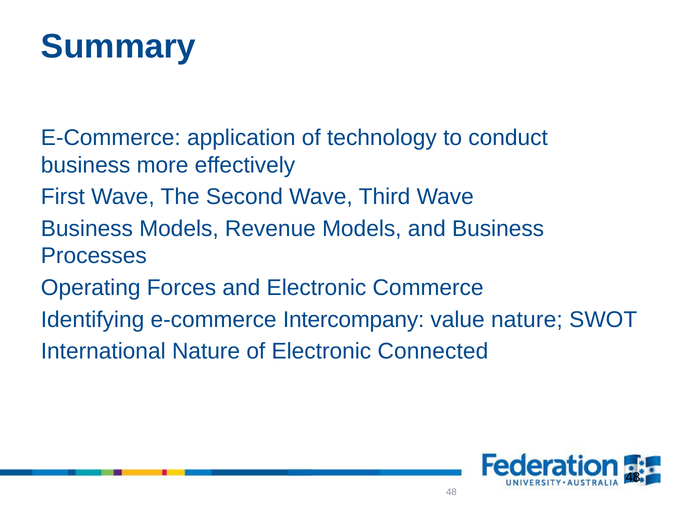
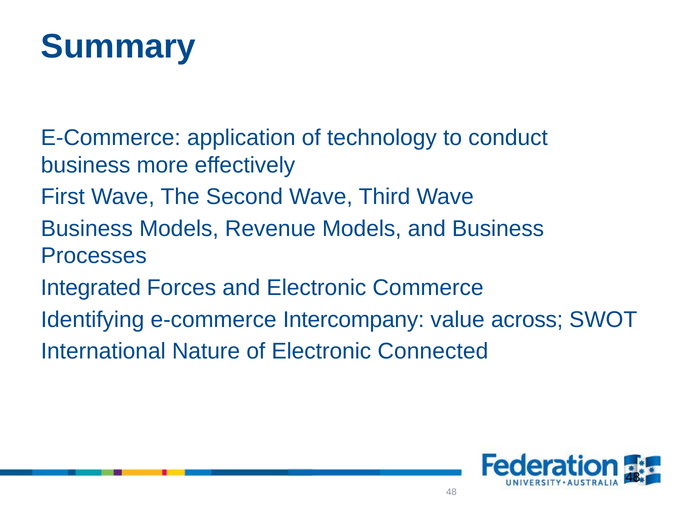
Operating: Operating -> Integrated (91, 288)
value nature: nature -> across (527, 319)
